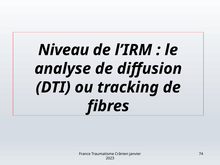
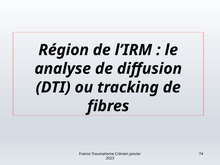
Niveau: Niveau -> Région (64, 50)
